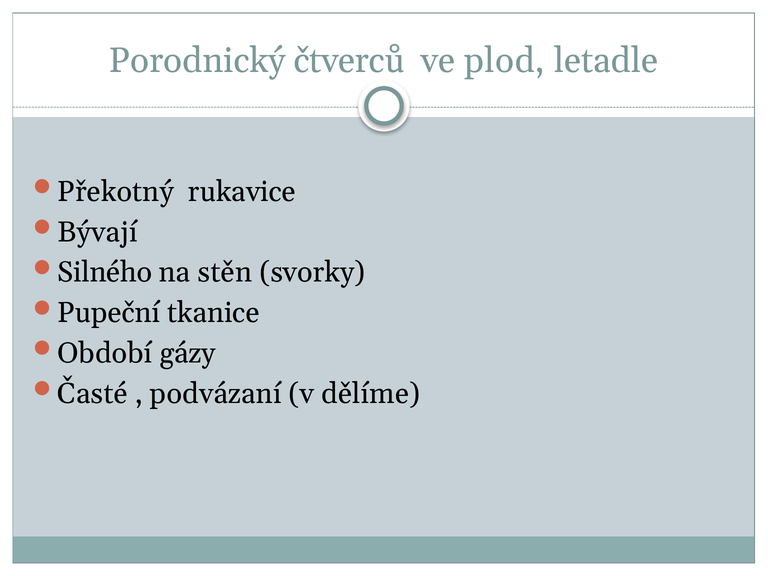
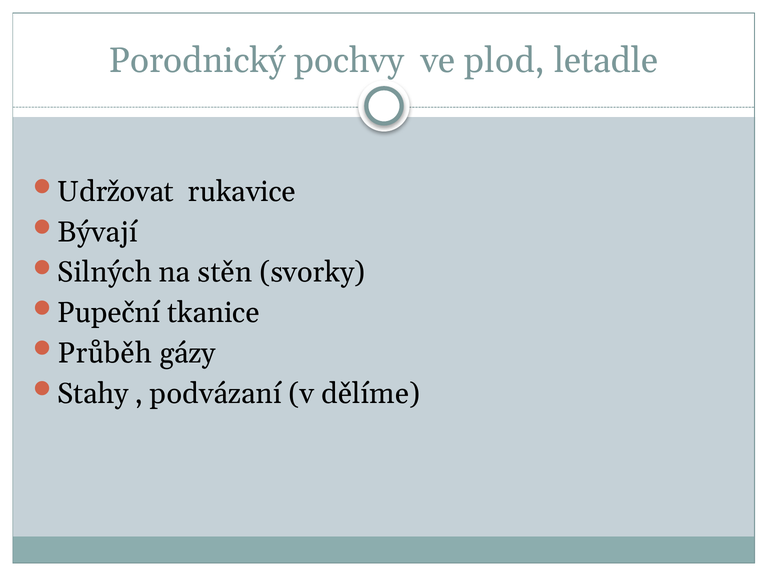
čtverců: čtverců -> pochvy (349, 60)
Překotný: Překotný -> Udržovat (116, 192)
Silného: Silného -> Silných (105, 272)
Období: Období -> Průběh (105, 353)
Časté: Časté -> Stahy (93, 394)
